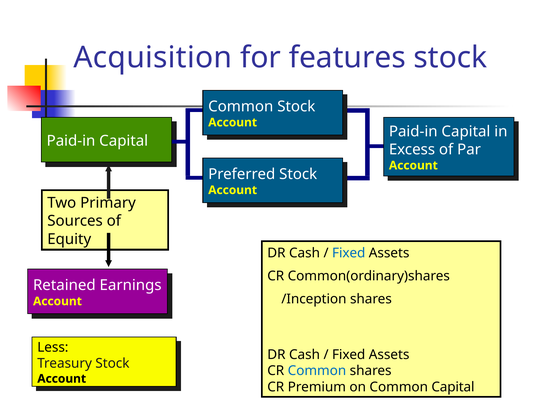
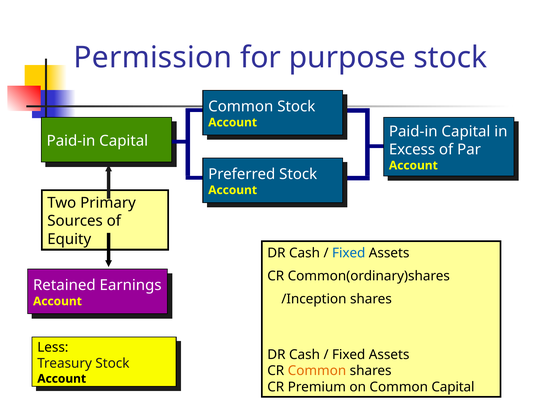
Acquisition: Acquisition -> Permission (153, 57)
features: features -> purpose (347, 57)
Common colour: blue -> orange (317, 371)
